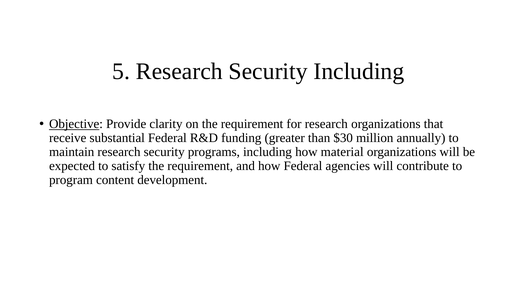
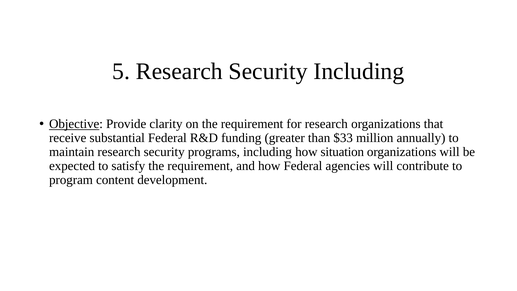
$30: $30 -> $33 (343, 138)
material: material -> situation (342, 152)
